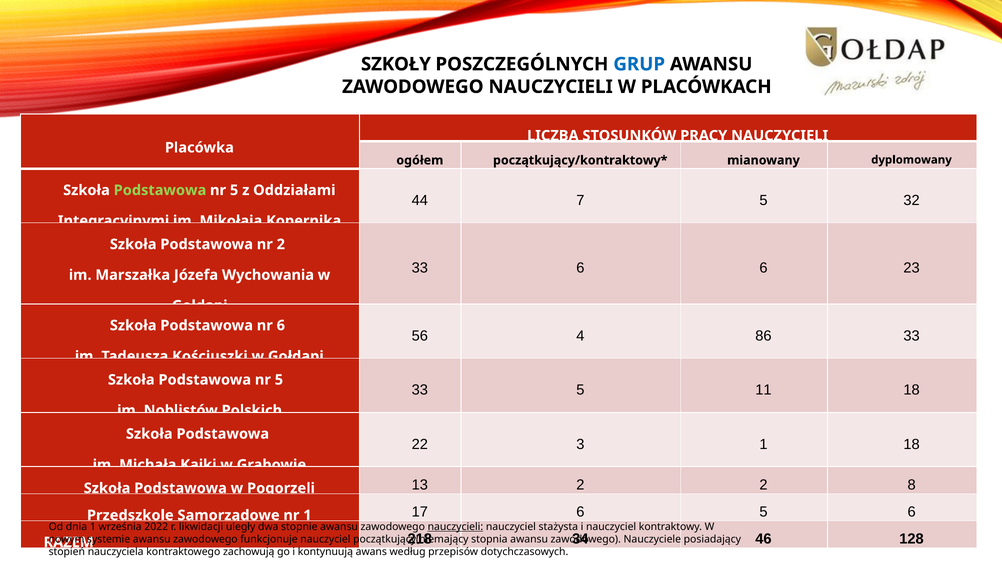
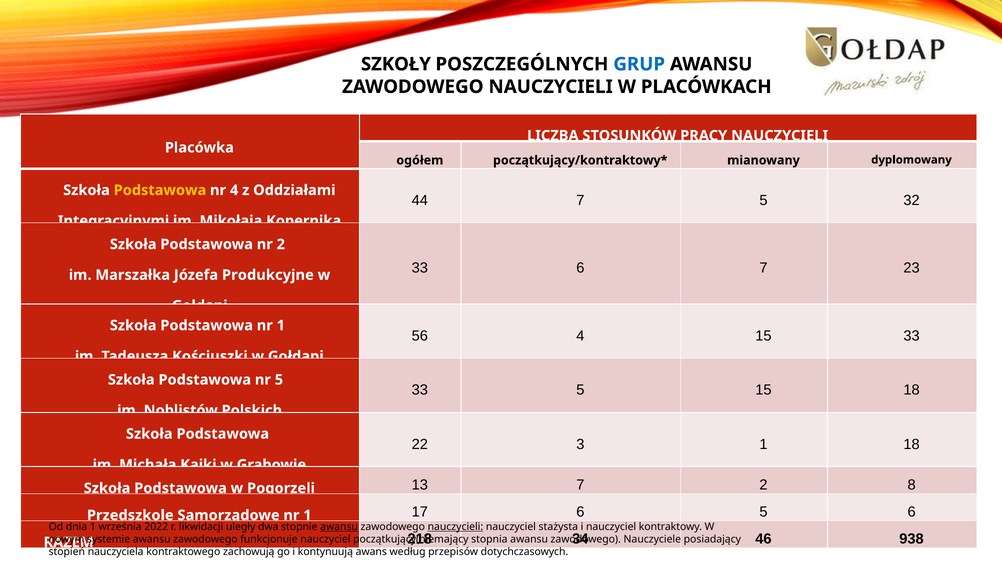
Podstawowa colour: light green -> yellow (160, 190)
5: 5 -> 4 (234, 190)
6 6: 6 -> 7 (764, 268)
Wychowania: Wychowania -> Produkcyjne (268, 275)
Podstawowa nr 6: 6 -> 1 (281, 325)
4 86: 86 -> 15 (763, 336)
5 11: 11 -> 15 (763, 390)
13 2: 2 -> 7 (580, 485)
awansu underline: none -> present (339, 526)
128: 128 -> 938 (912, 539)
